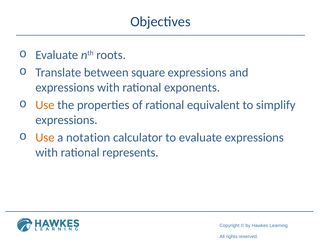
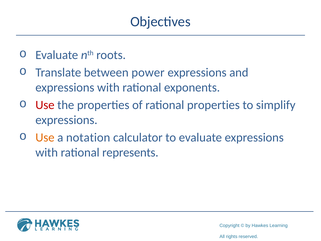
square: square -> power (148, 72)
Use colour: orange -> red (45, 105)
rational equivalent: equivalent -> properties (213, 105)
